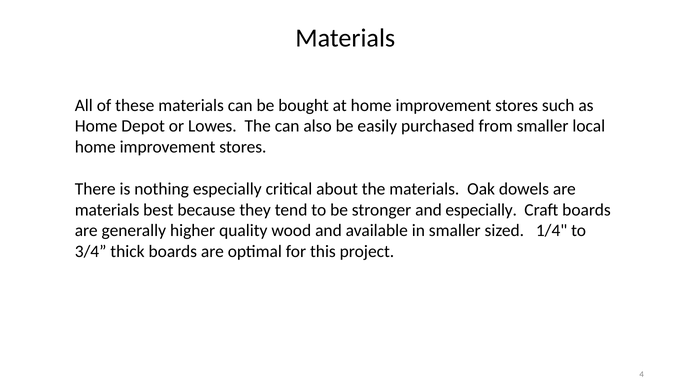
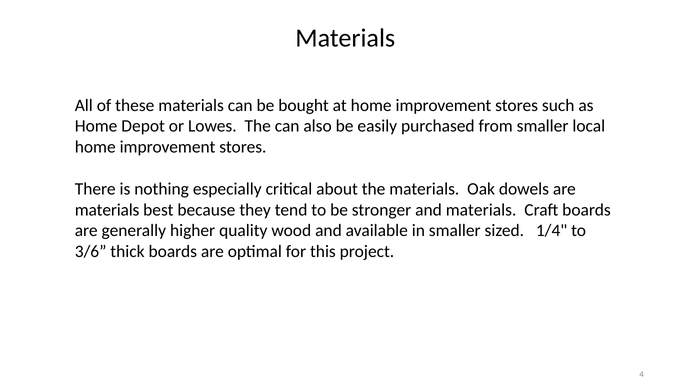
and especially: especially -> materials (481, 210)
3/4: 3/4 -> 3/6 (91, 252)
